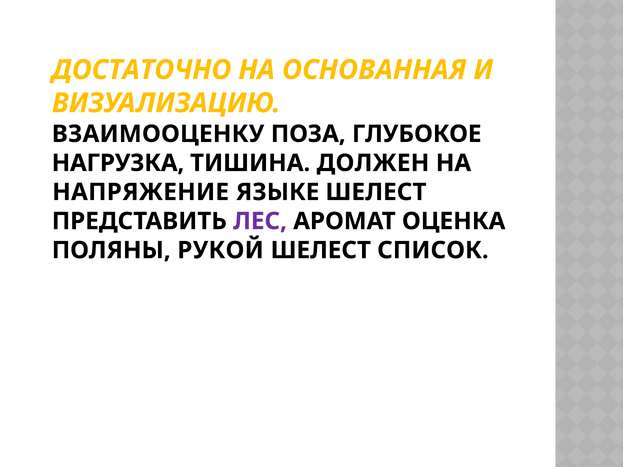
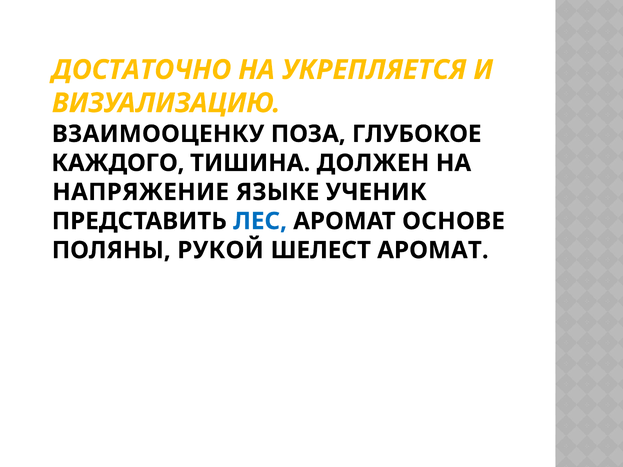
ОСНОВАННАЯ: ОСНОВАННАЯ -> УКРЕПЛЯЕТСЯ (374, 70)
НАГРУЗКА: НАГРУЗКА -> КАЖДОГО (118, 163)
ЯЗЫКЕ ШЕЛЕСТ: ШЕЛЕСТ -> УЧЕНИК (376, 192)
ЛЕС colour: purple -> blue (260, 221)
ОЦЕНКА: ОЦЕНКА -> ОСНОВЕ (454, 221)
ШЕЛЕСТ СПИСОК: СПИСОК -> АРОМАТ (433, 250)
